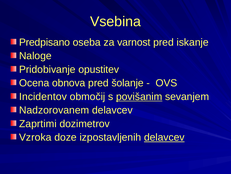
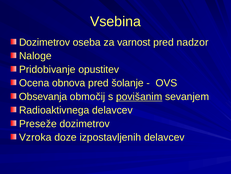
Predpisano: Predpisano -> Dozimetrov (45, 42)
iskanje: iskanje -> nadzor (193, 42)
Incidentov: Incidentov -> Obsevanja (43, 96)
Nadzorovanem: Nadzorovanem -> Radioaktivnega (54, 110)
Zaprtimi: Zaprtimi -> Preseže (38, 123)
delavcev underline: present -> none (164, 137)
